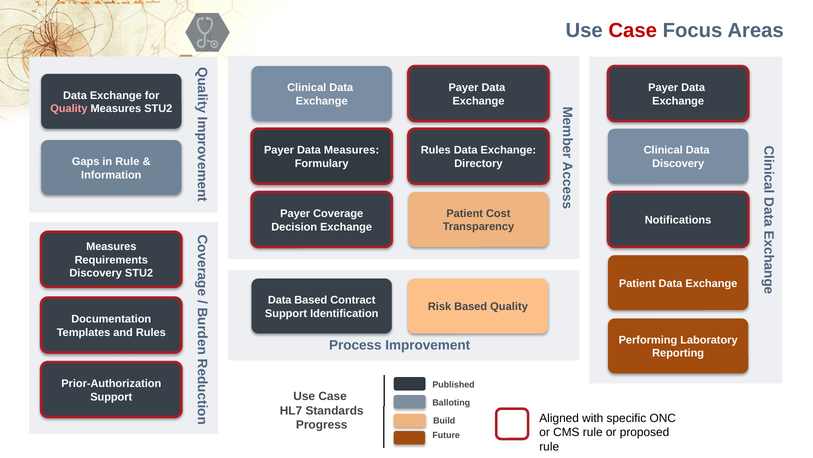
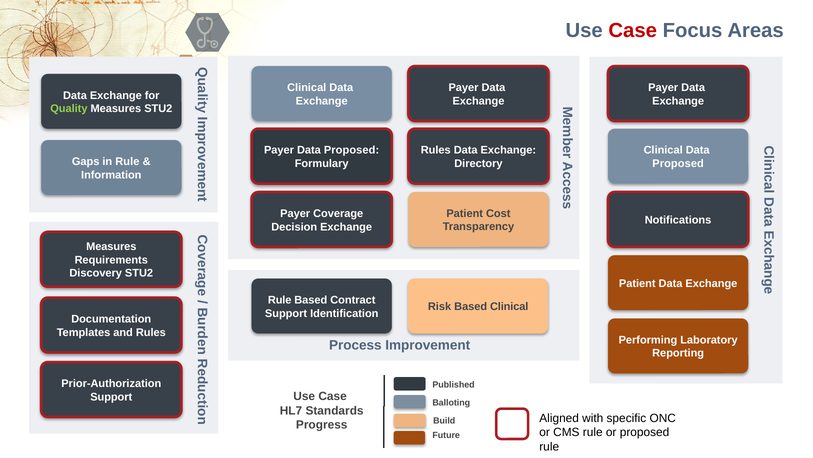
Quality colour: pink -> light green (69, 109)
Payer Data Measures: Measures -> Proposed (352, 150)
Discovery: Discovery -> Proposed (678, 163)
Data: Data -> Rule (280, 300)
Based Quality: Quality -> Clinical (509, 306)
